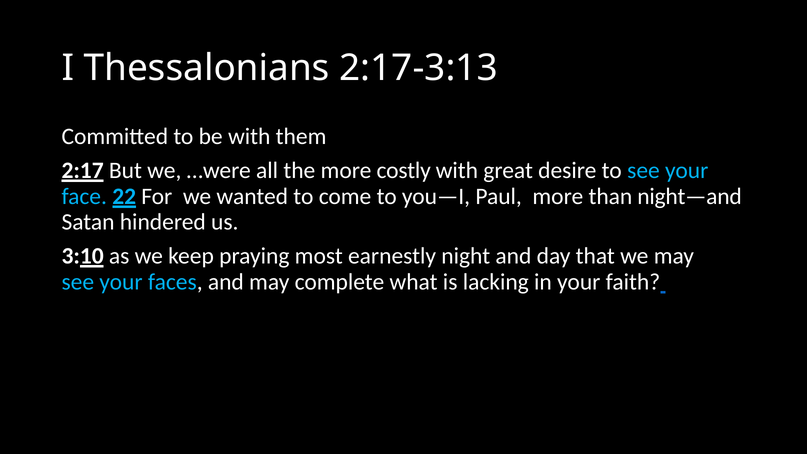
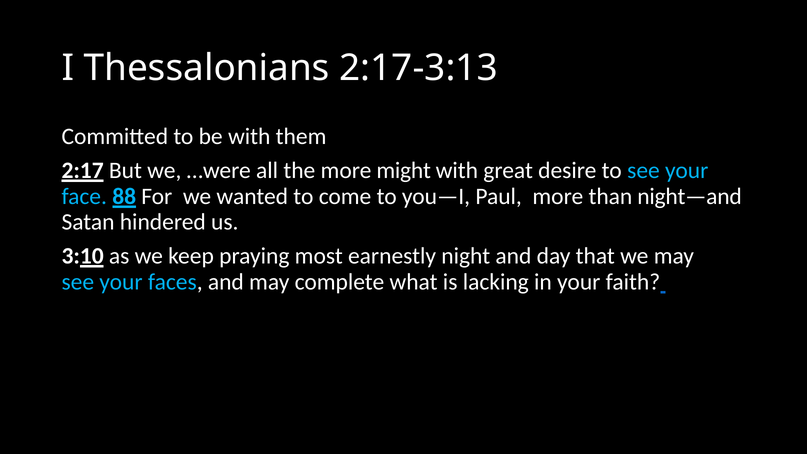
costly: costly -> might (404, 171)
22: 22 -> 88 (124, 196)
